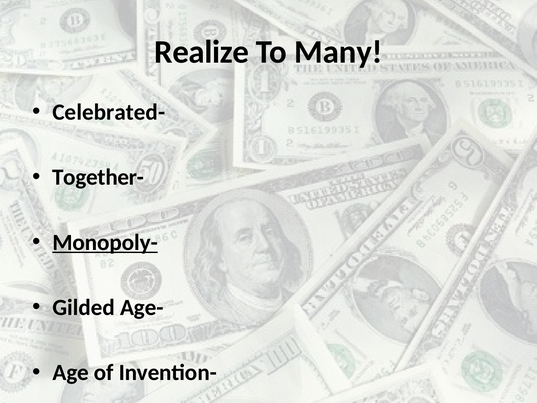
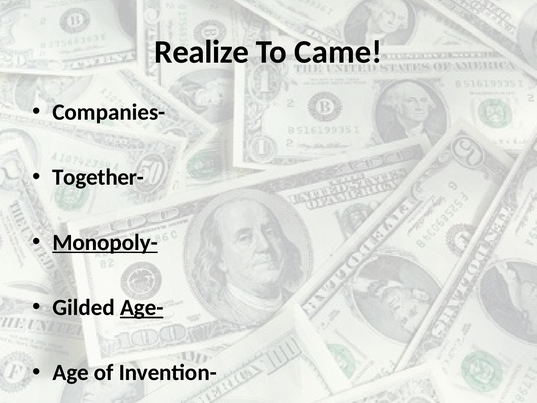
Many: Many -> Came (338, 52)
Celebrated-: Celebrated- -> Companies- (109, 112)
Age- underline: none -> present (142, 307)
